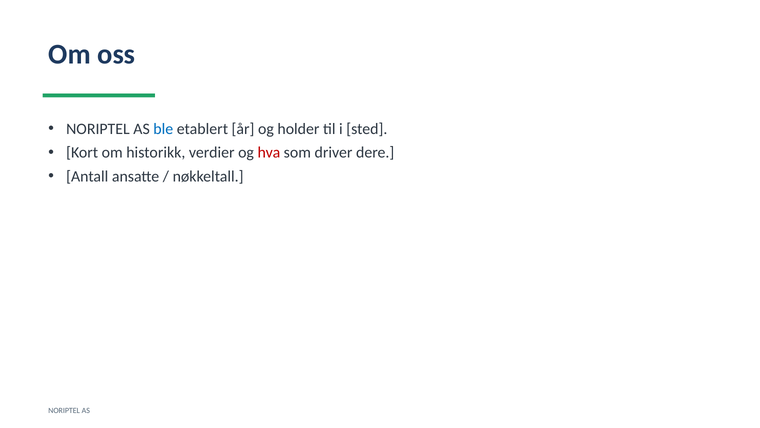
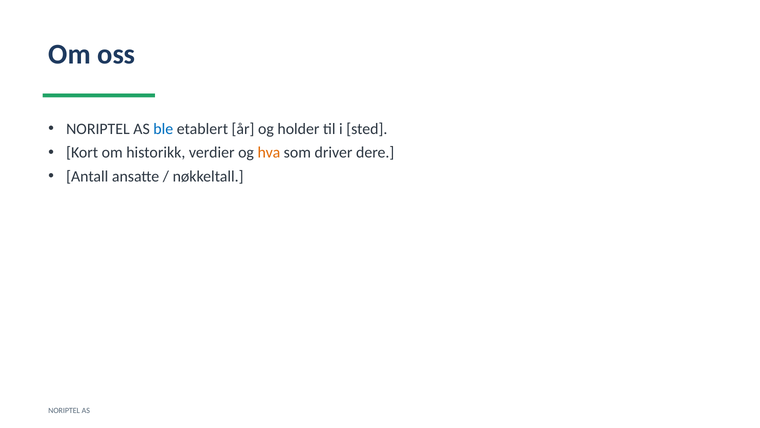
hva colour: red -> orange (269, 152)
